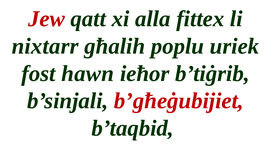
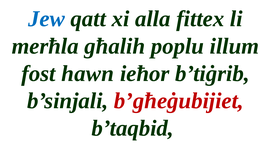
Jew colour: red -> blue (46, 19)
nixtarr: nixtarr -> merħla (45, 46)
uriek: uriek -> illum (234, 46)
